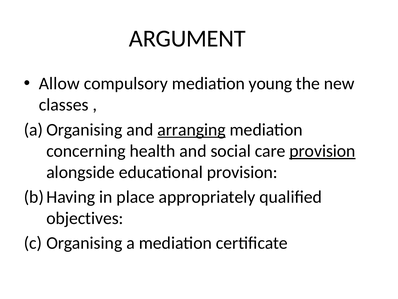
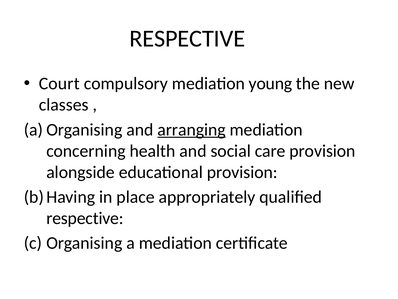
ARGUMENT: ARGUMENT -> RESPECTIVE (187, 39)
Allow: Allow -> Court (59, 83)
provision underline: present -> none (322, 151)
objectives: objectives -> respective (85, 218)
